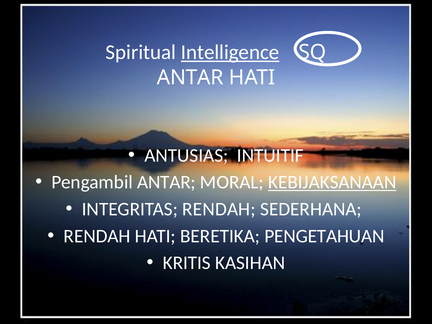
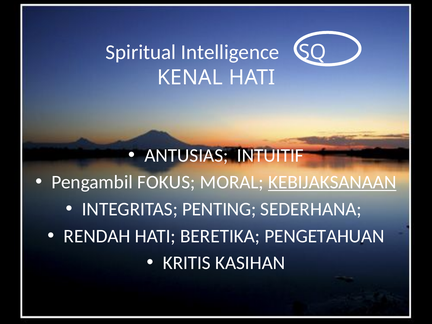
Intelligence underline: present -> none (230, 52)
ANTAR: ANTAR -> KENAL (190, 77)
Pengambil ANTAR: ANTAR -> FOKUS (166, 182)
INTEGRITAS RENDAH: RENDAH -> PENTING (219, 209)
